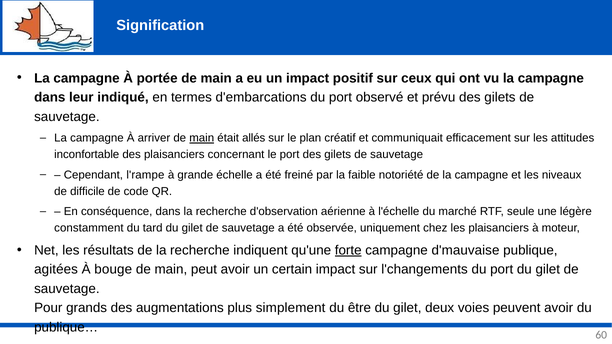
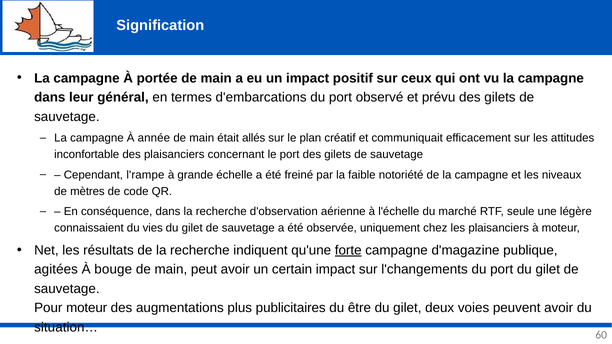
indiqué: indiqué -> général (123, 97)
arriver: arriver -> année (154, 138)
main underline: present -> none (202, 138)
difficile: difficile -> mètres (87, 191)
constamment: constamment -> connaissaient (89, 228)
tard: tard -> vies (153, 228)
d'mauvaise: d'mauvaise -> d'magazine (466, 250)
Pour grands: grands -> moteur (87, 308)
simplement: simplement -> publicitaires (291, 308)
publique…: publique… -> situation… (66, 327)
